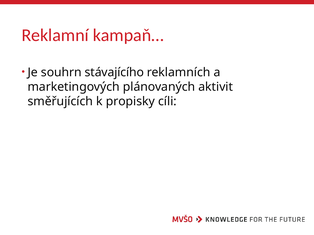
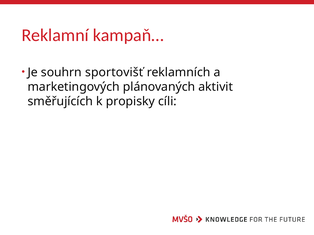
stávajícího: stávajícího -> sportovišť (114, 72)
